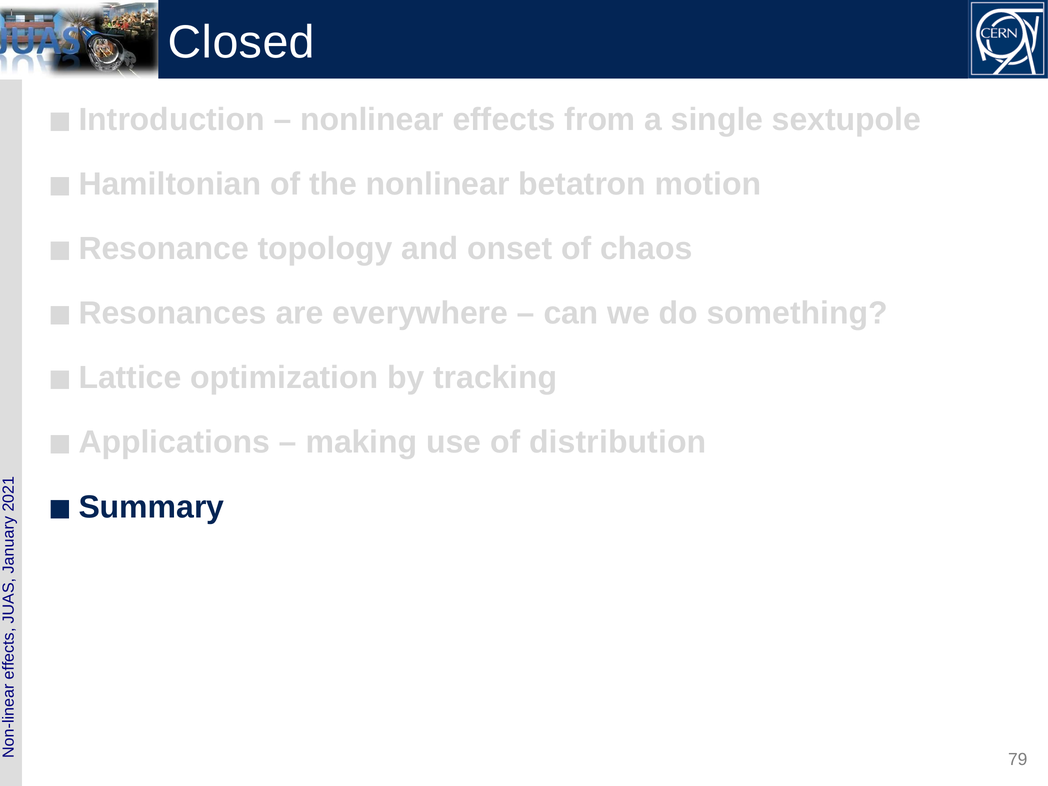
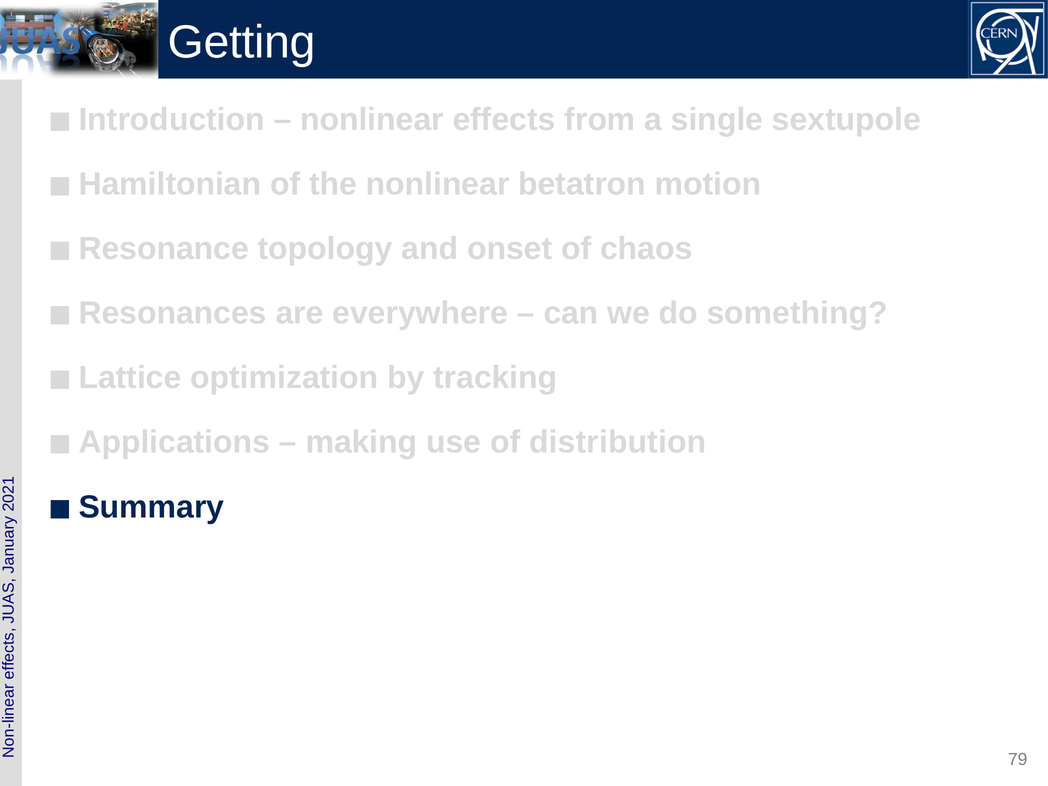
Closed: Closed -> Getting (242, 43)
